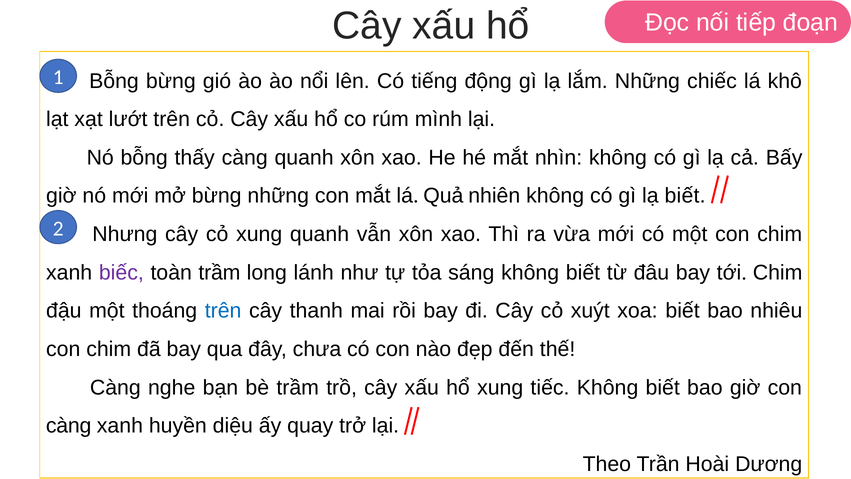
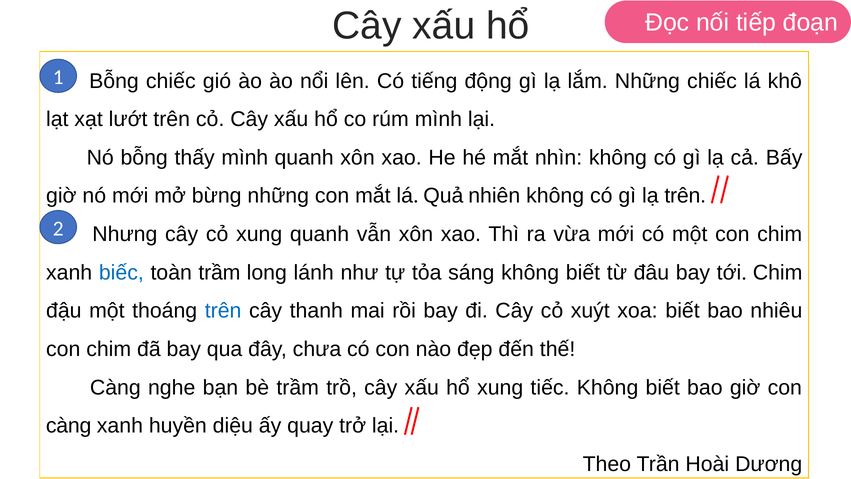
Bỗng bừng: bừng -> chiếc (171, 81)
thấy càng: càng -> mình (245, 158)
lạ biết: biết -> trên (685, 196)
biếc colour: purple -> blue (121, 272)
